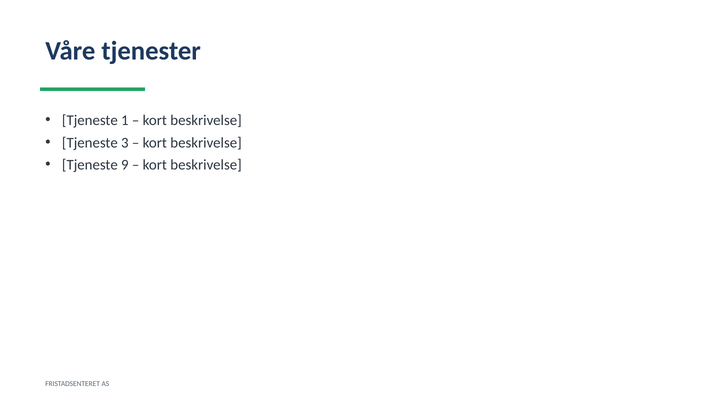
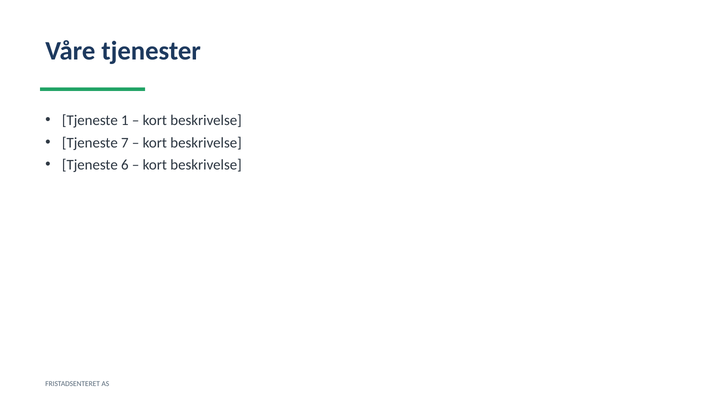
3: 3 -> 7 (125, 143)
9: 9 -> 6 (125, 165)
